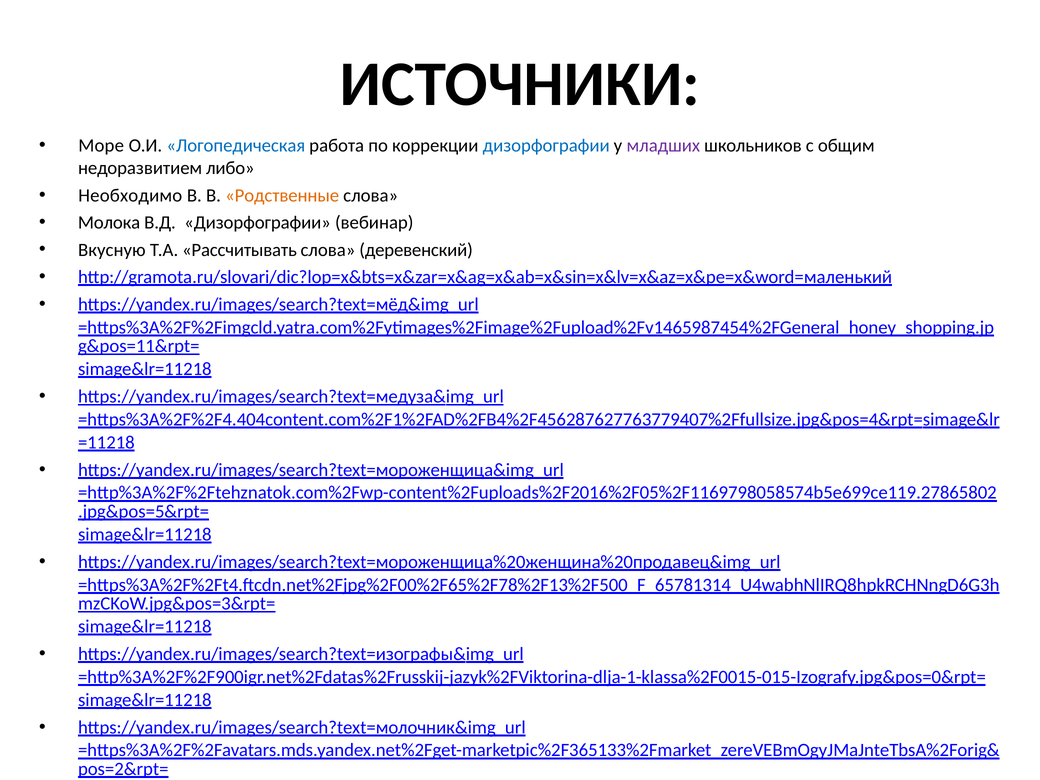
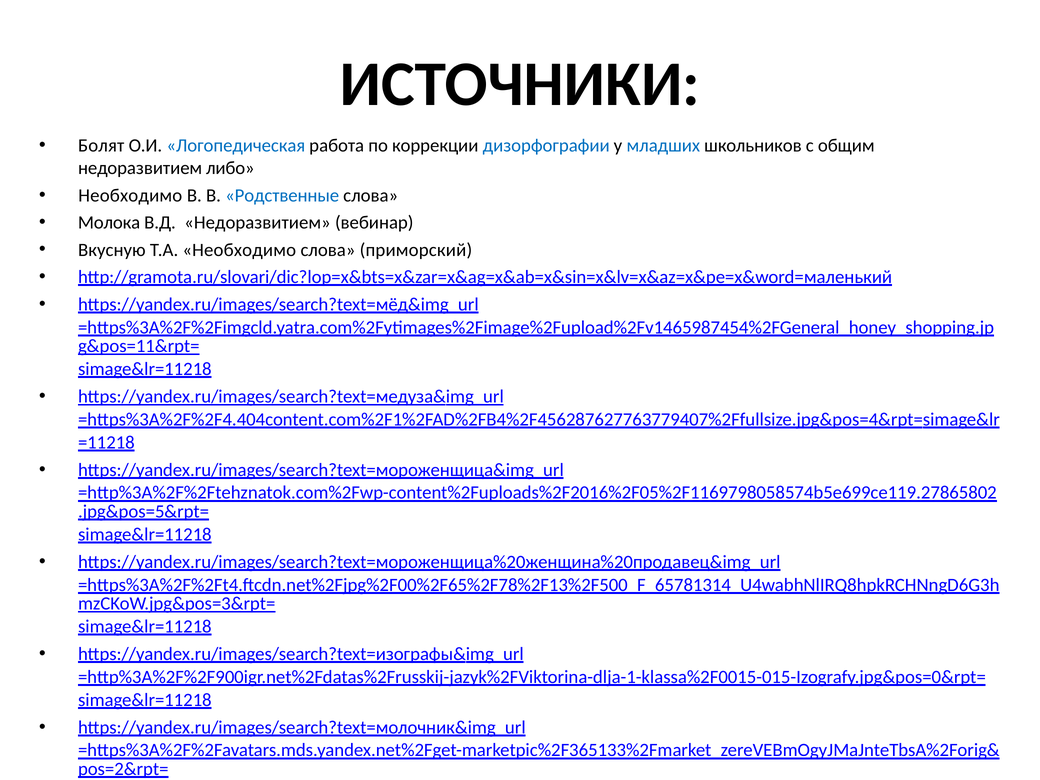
Море: Море -> Болят (101, 146)
младших colour: purple -> blue (663, 146)
Родственные colour: orange -> blue (282, 195)
В.Д Дизорфографии: Дизорфографии -> Недоразвитием (257, 223)
Т.А Рассчитывать: Рассчитывать -> Необходимо (239, 250)
деревенский: деревенский -> приморский (416, 250)
